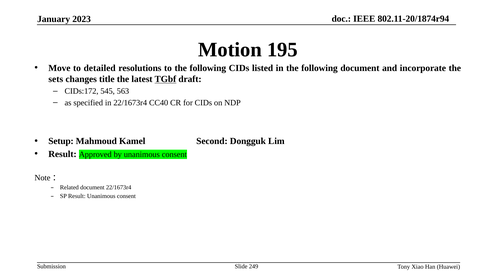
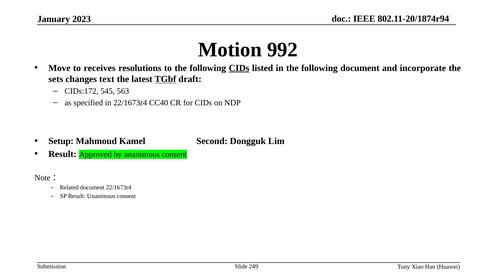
195: 195 -> 992 (282, 49)
detailed: detailed -> receives (100, 68)
CIDs underline: none -> present (239, 68)
title: title -> text (107, 79)
